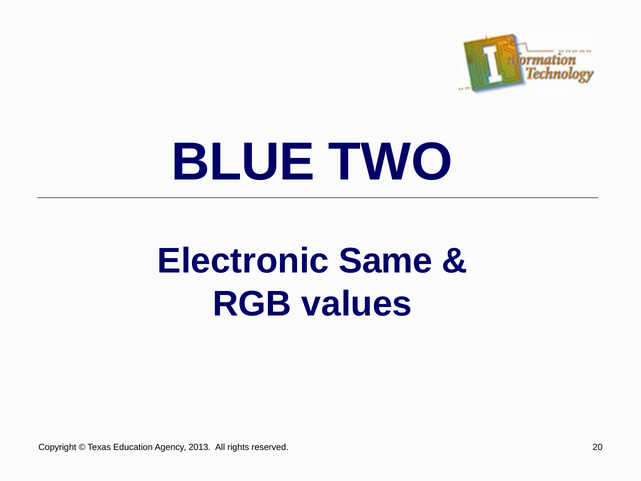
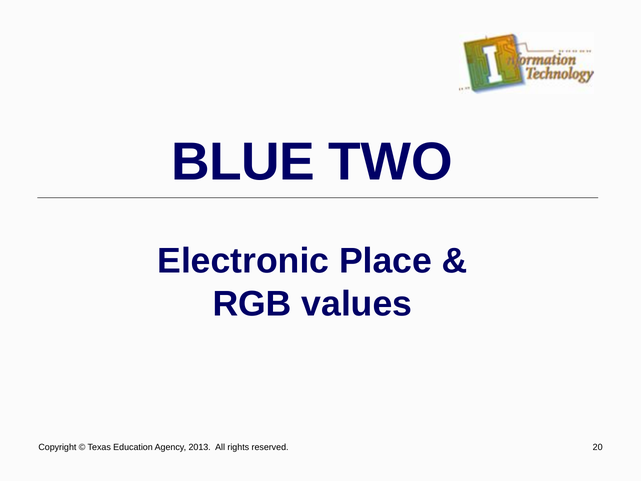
Same: Same -> Place (385, 261)
